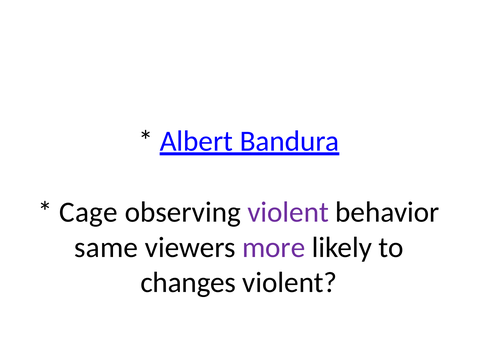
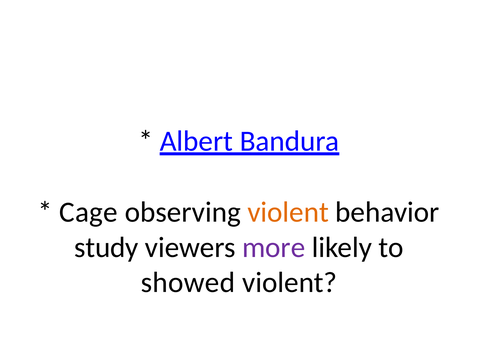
violent colour: purple -> orange (288, 212)
same: same -> study (106, 247)
changes: changes -> showed (188, 282)
